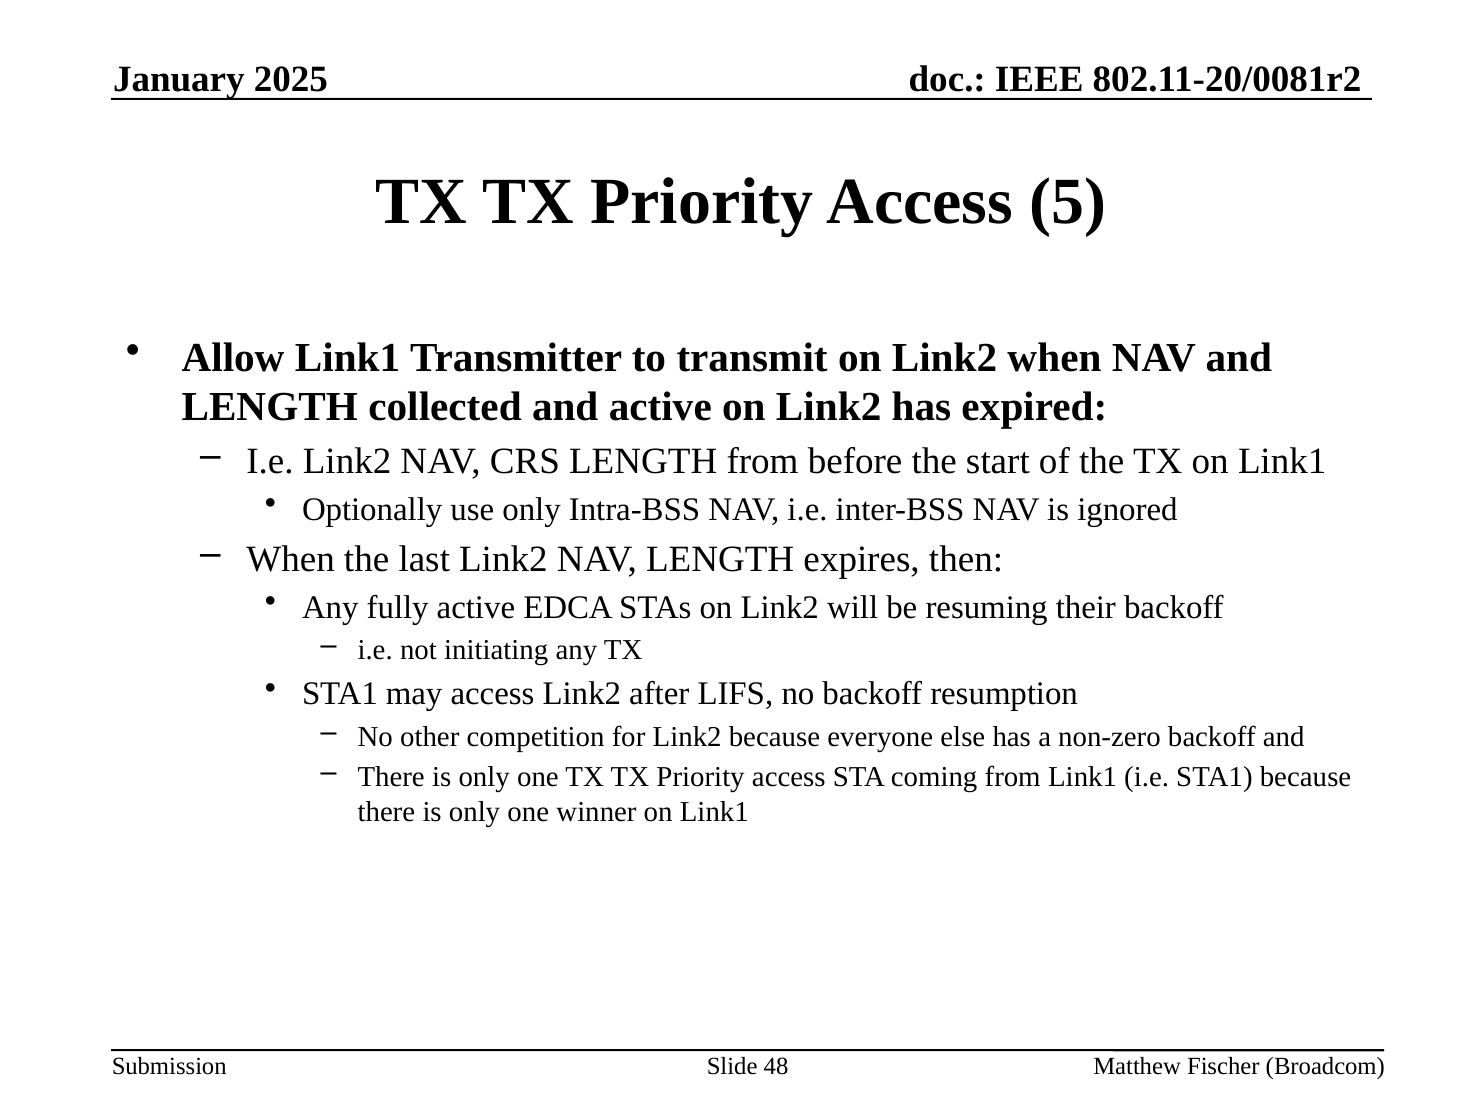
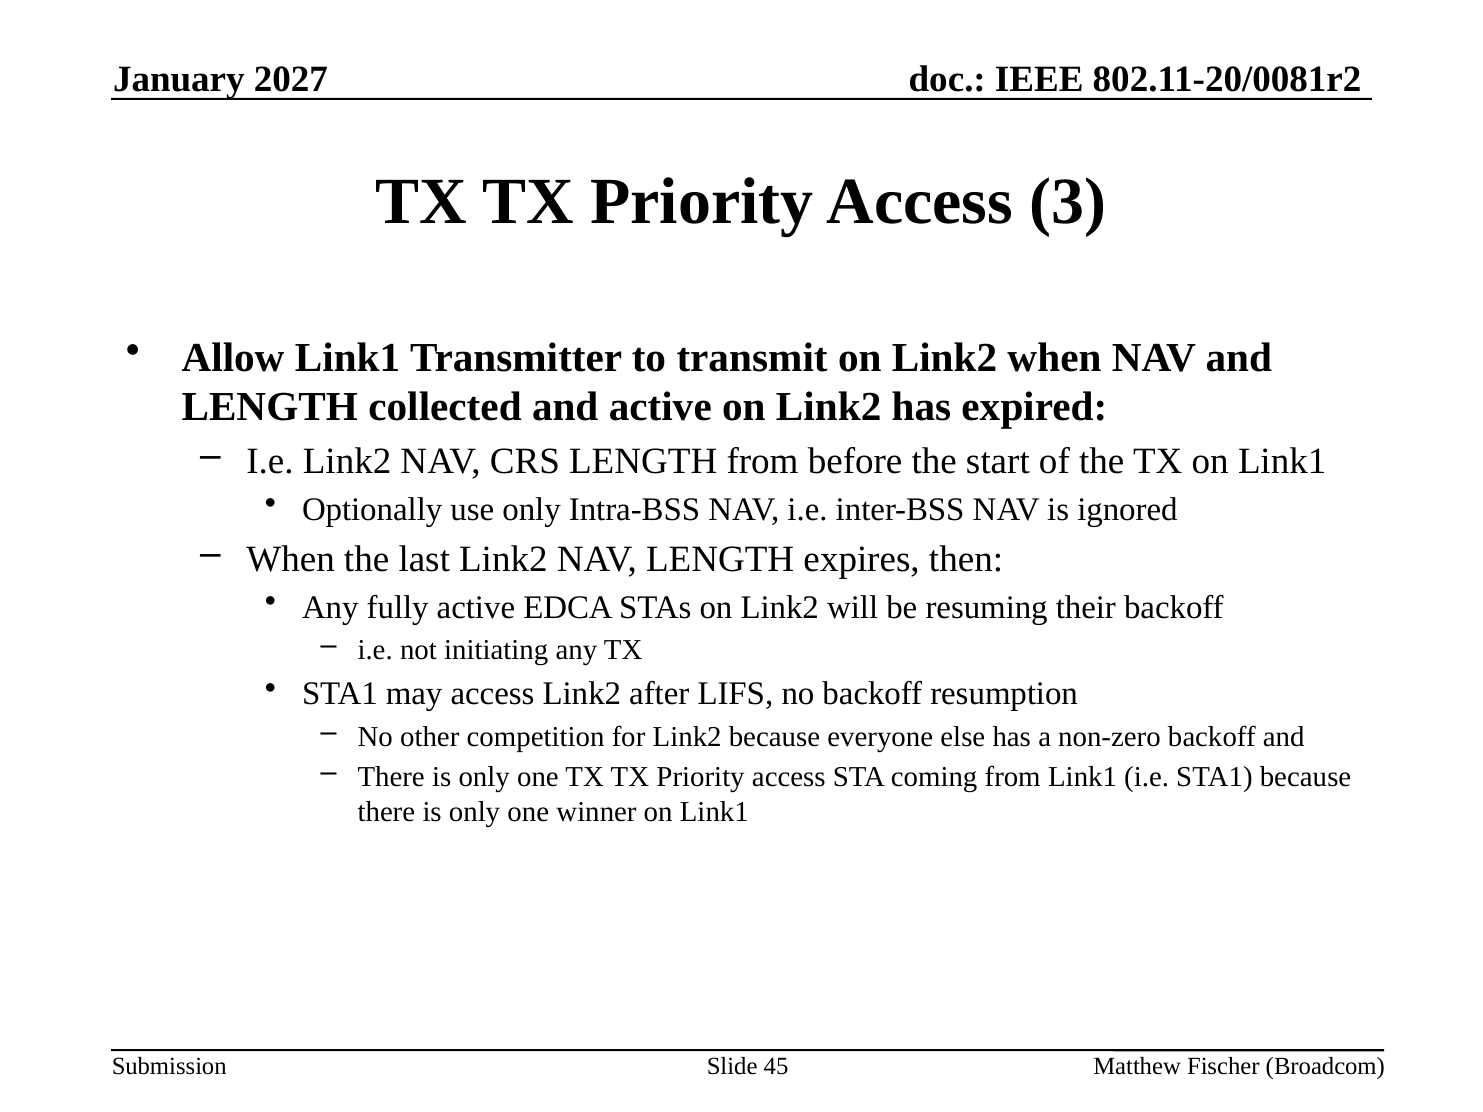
2025: 2025 -> 2027 (291, 79)
5: 5 -> 3 (1068, 202)
48: 48 -> 45 (776, 1067)
